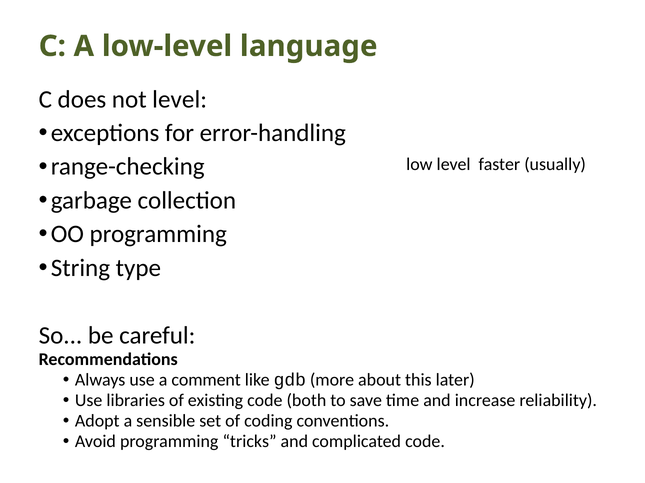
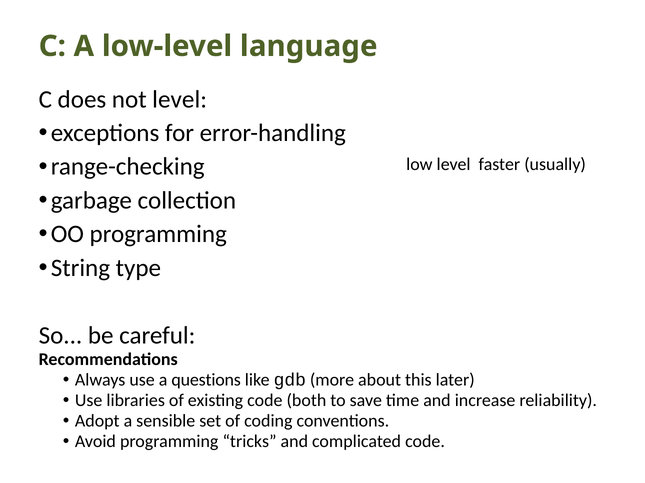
comment: comment -> questions (206, 380)
